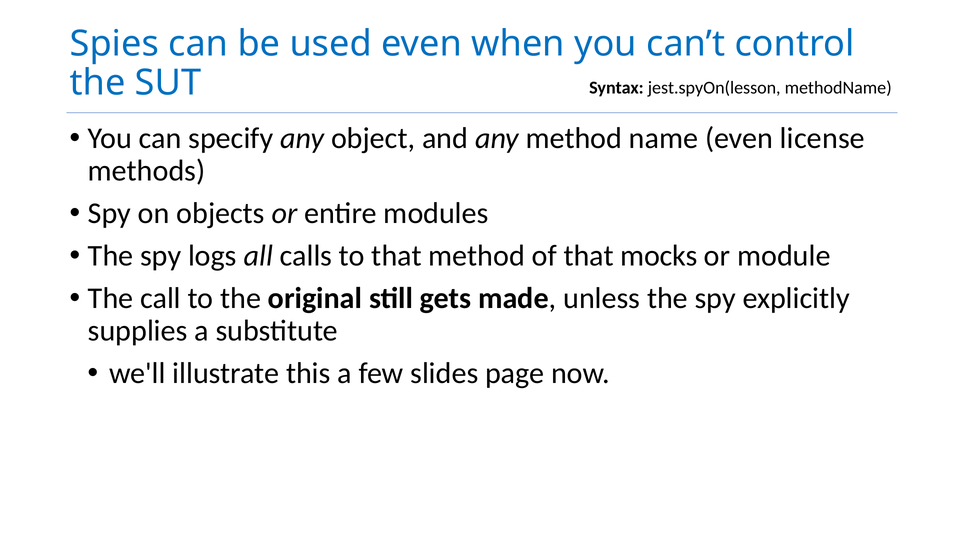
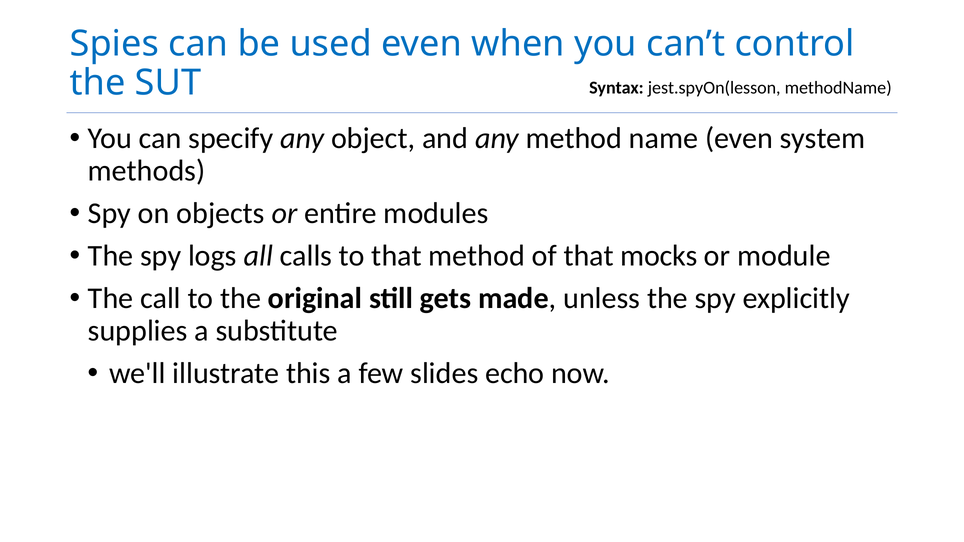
license: license -> system (823, 138)
page: page -> echo (515, 374)
